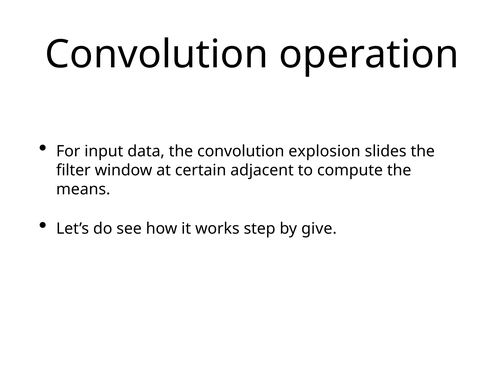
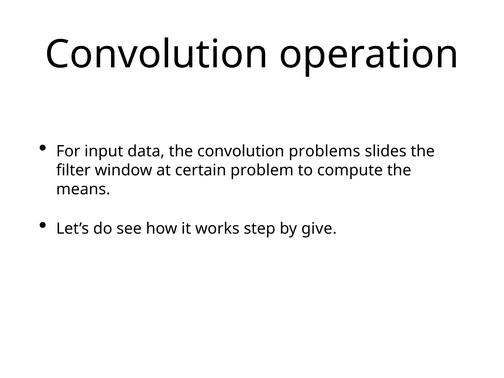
explosion: explosion -> problems (324, 151)
adjacent: adjacent -> problem (262, 170)
